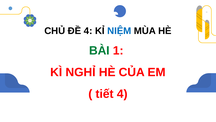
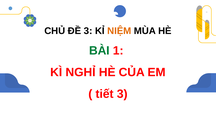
ĐỀ 4: 4 -> 3 (88, 31)
NIỆM colour: blue -> orange (119, 31)
tiết 4: 4 -> 3 (122, 94)
